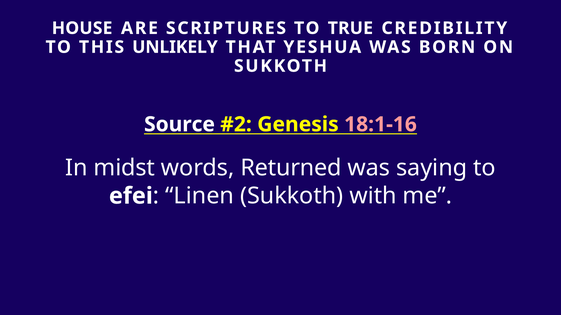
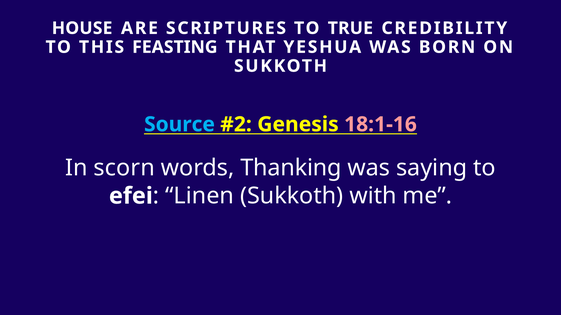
UNLIKELY: UNLIKELY -> FEASTING (175, 47)
Source colour: white -> light blue (179, 125)
midst: midst -> scorn (124, 168)
Returned: Returned -> Thanking (291, 168)
